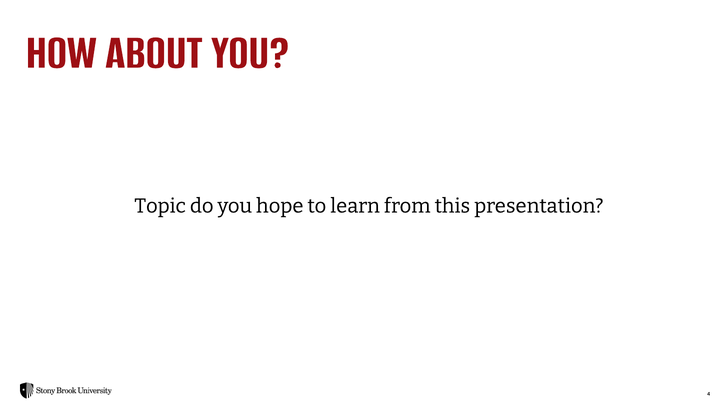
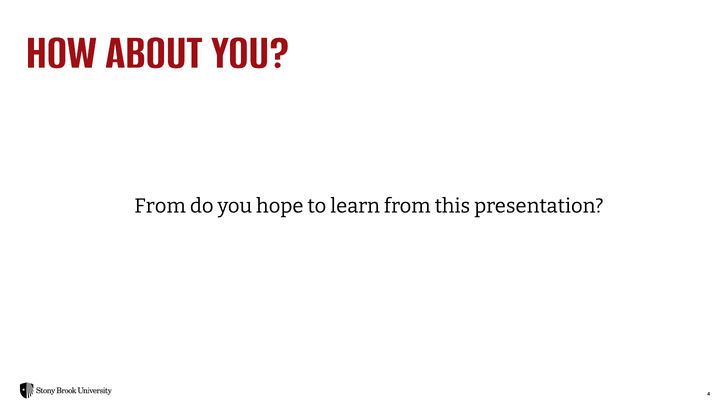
Topic: Topic -> From (160, 206)
